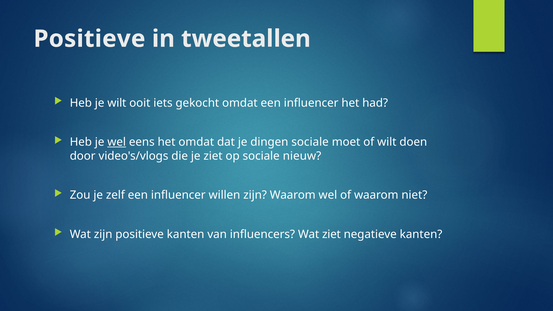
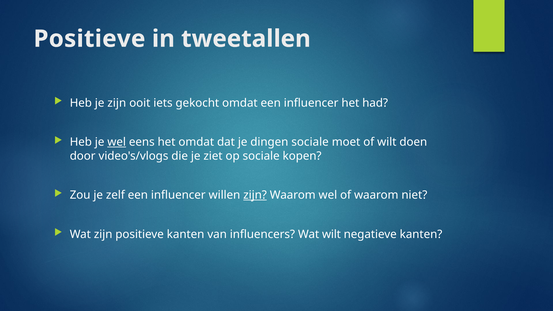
je wilt: wilt -> zijn (117, 103)
nieuw: nieuw -> kopen (302, 156)
zijn underline: none -> present (255, 195)
Wat ziet: ziet -> wilt (331, 234)
